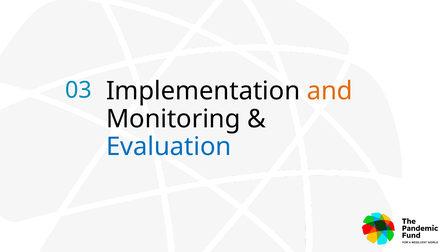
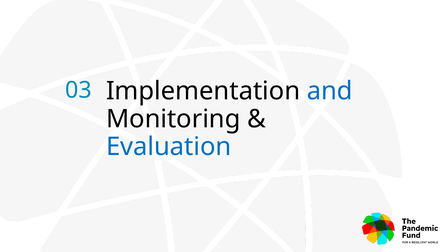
and colour: orange -> blue (330, 91)
